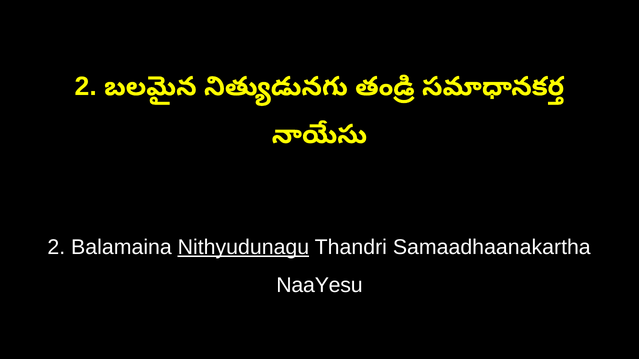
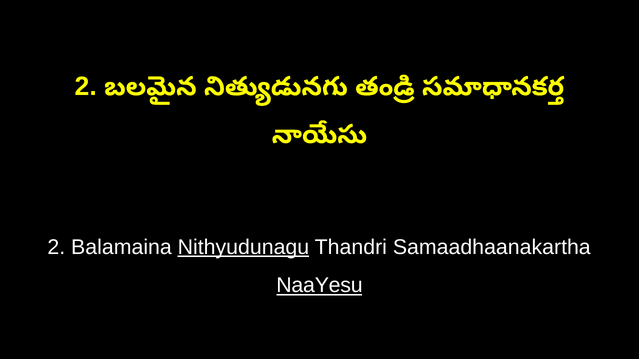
NaaYesu underline: none -> present (319, 286)
